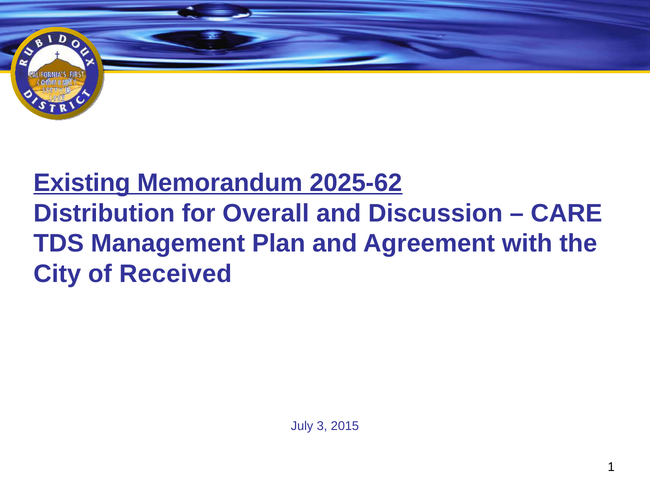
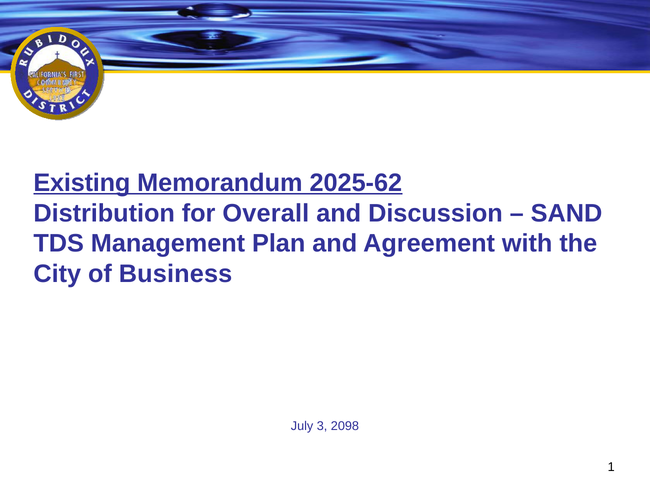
CARE: CARE -> SAND (567, 213)
Received: Received -> Business (176, 274)
2015: 2015 -> 2098 (345, 426)
